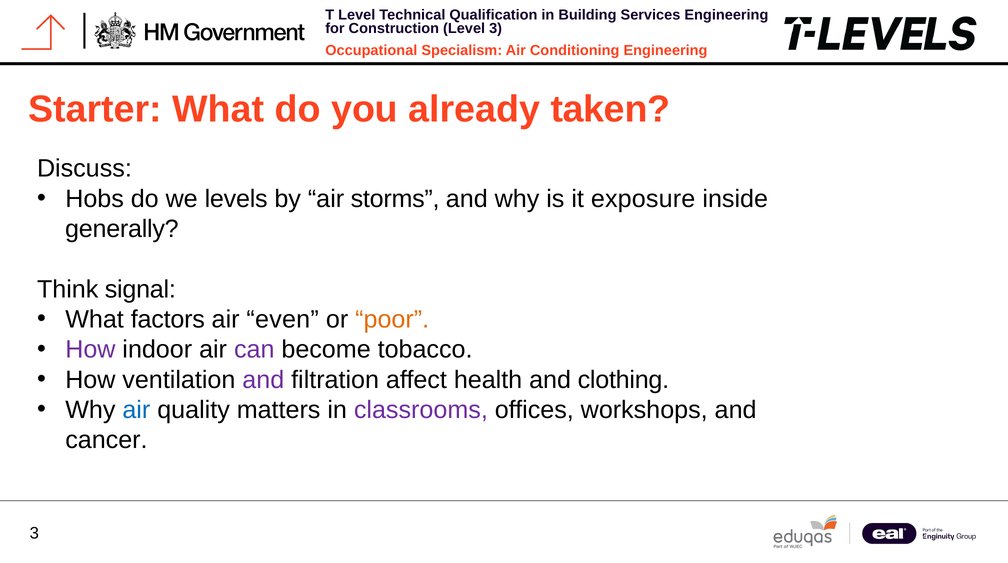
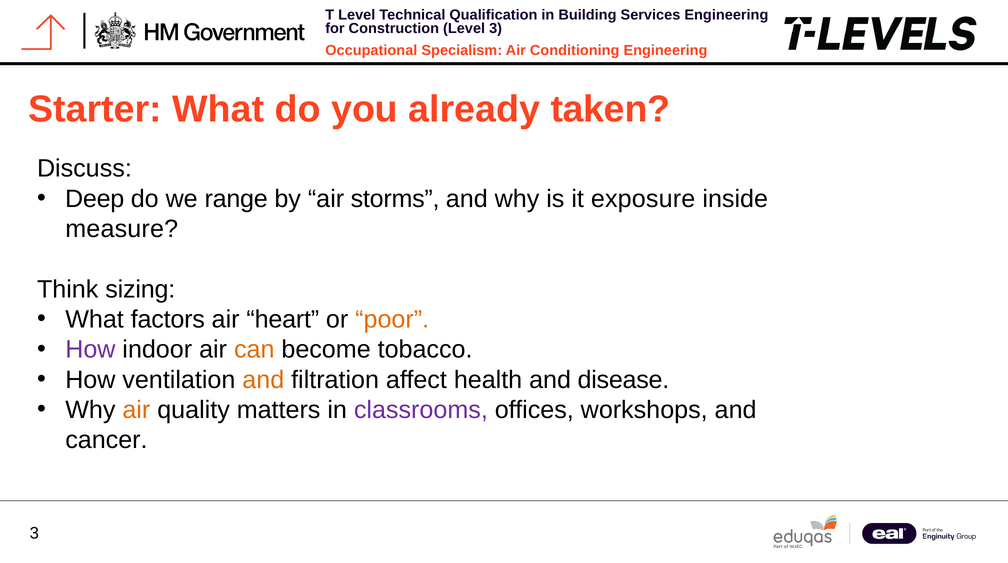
Hobs: Hobs -> Deep (95, 199)
levels: levels -> range (236, 199)
generally: generally -> measure (122, 229)
signal: signal -> sizing (140, 289)
even: even -> heart (283, 320)
can colour: purple -> orange (254, 350)
and colour: purple -> orange (263, 380)
clothing: clothing -> disease (623, 380)
air colour: blue -> orange (136, 410)
